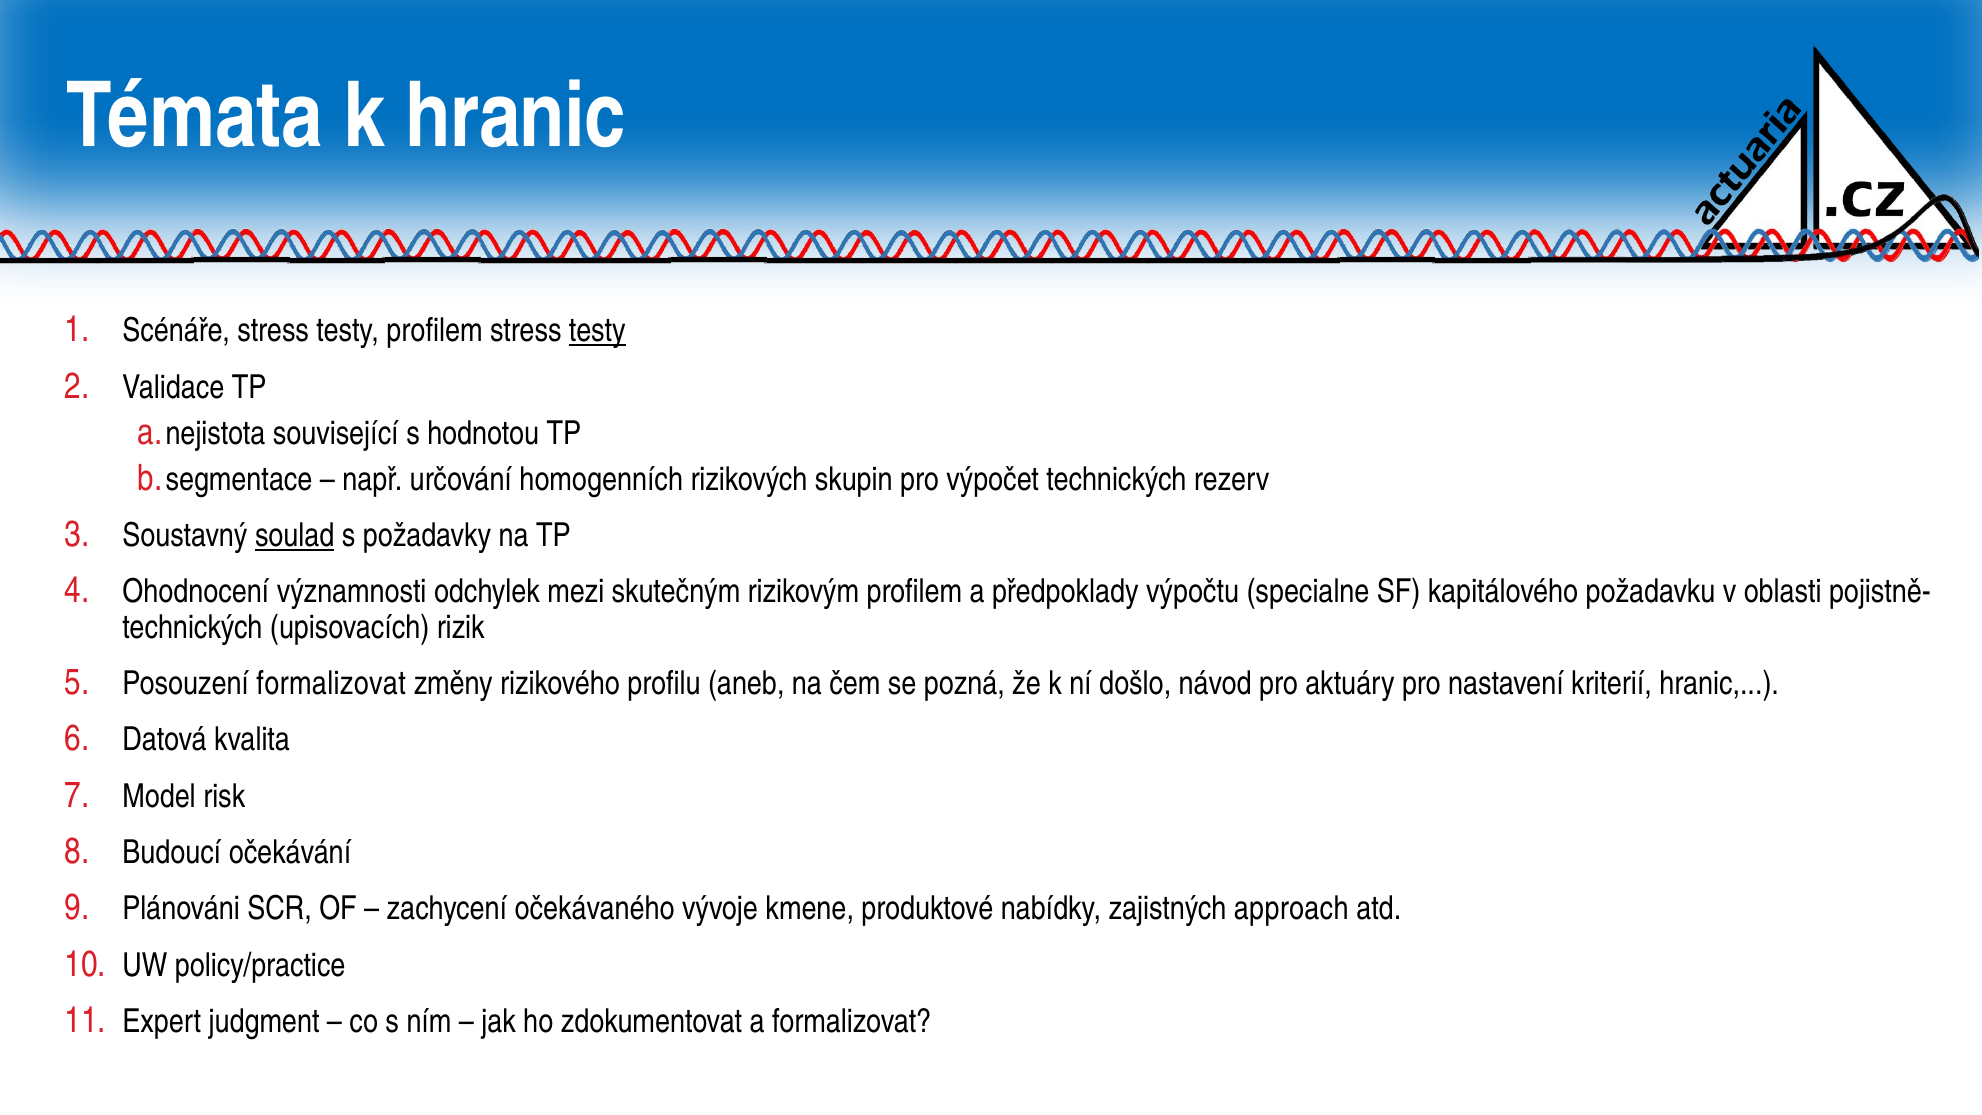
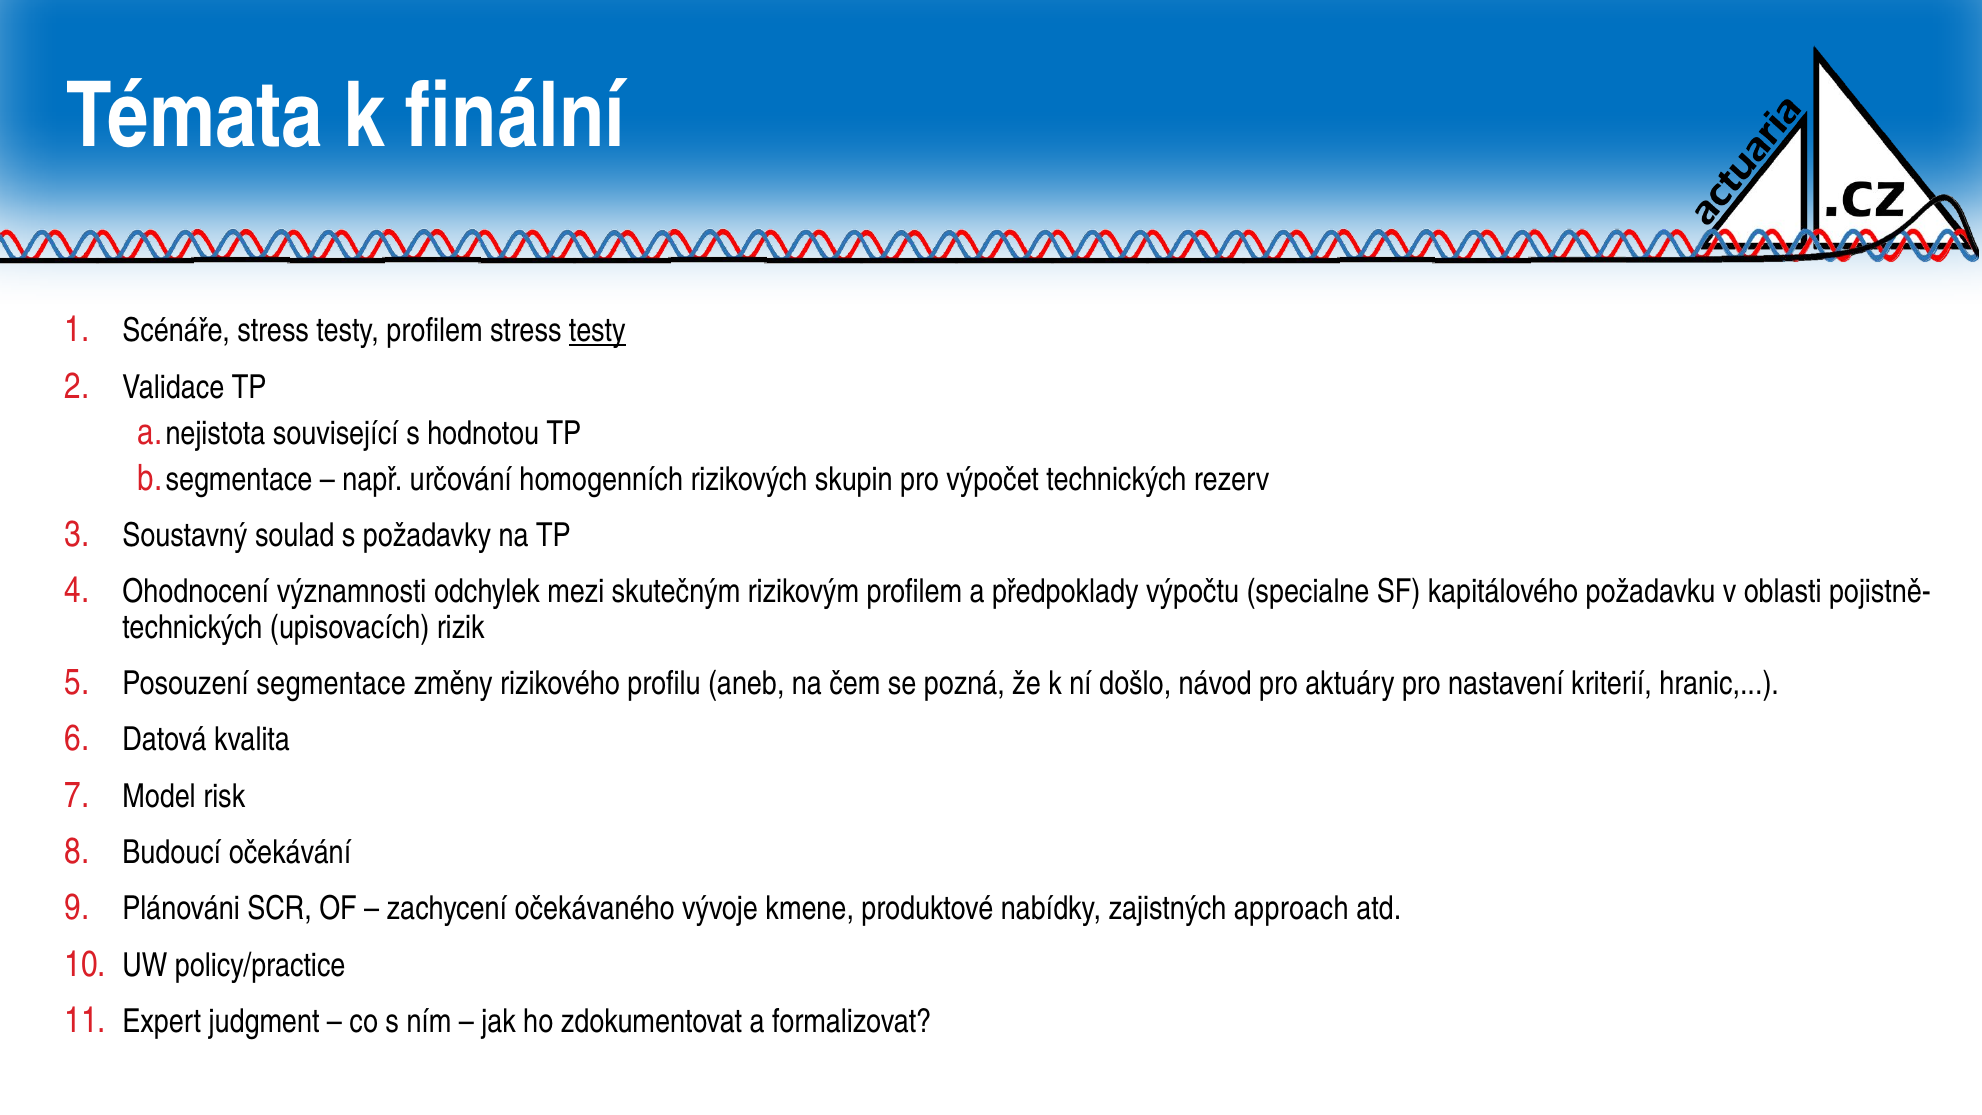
k hranic: hranic -> finální (516, 116)
soulad underline: present -> none (295, 535)
Posouzení formalizovat: formalizovat -> segmentace (331, 684)
